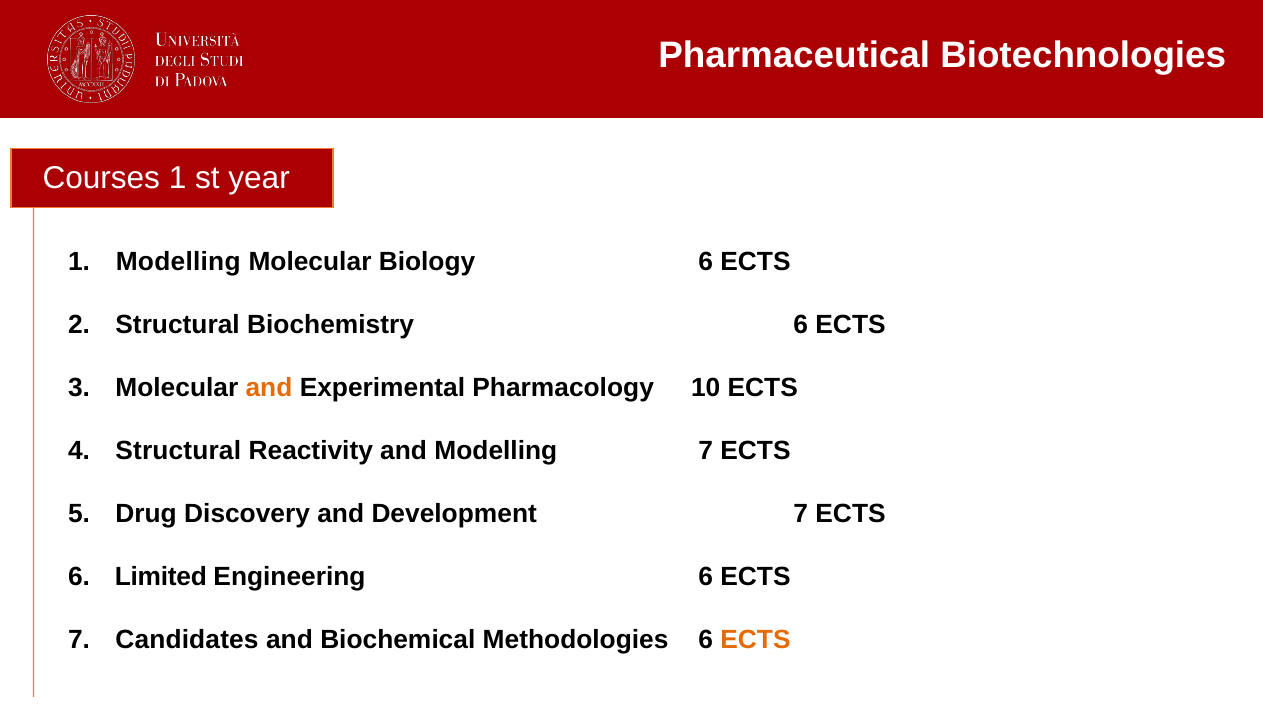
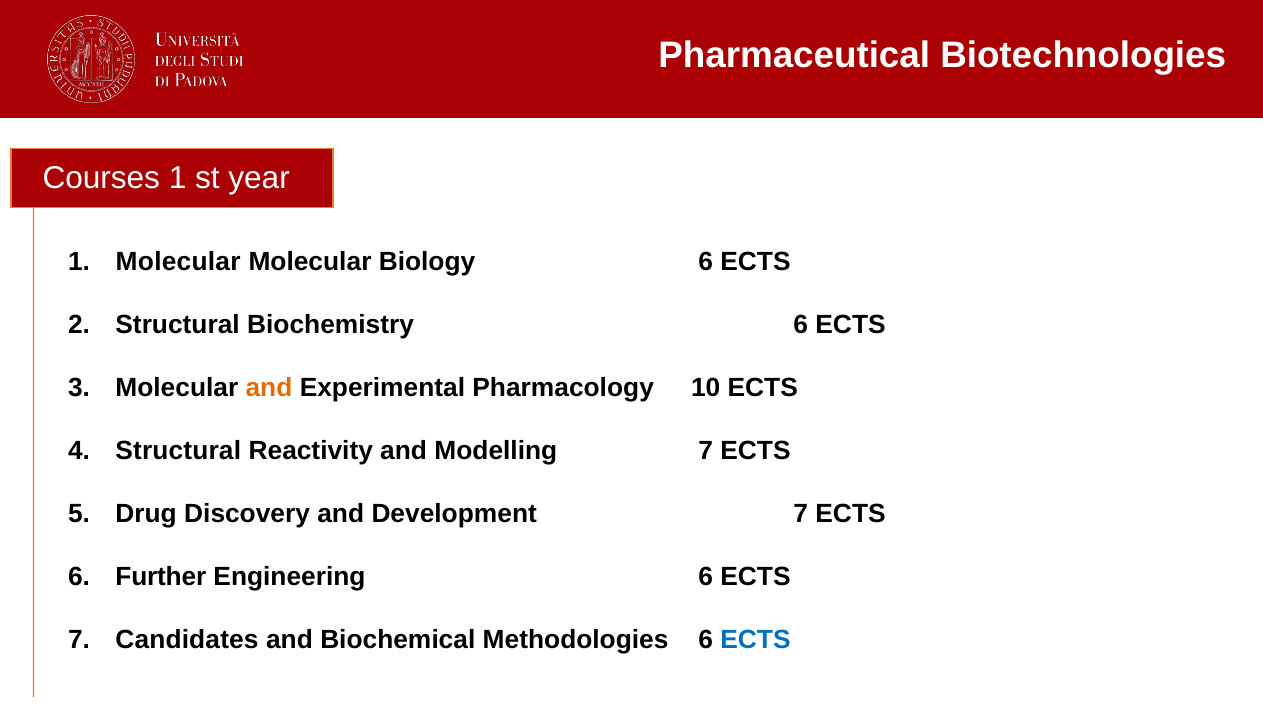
1 Modelling: Modelling -> Molecular (178, 262)
Limited: Limited -> Further (161, 577)
ECTS colour: orange -> blue (755, 641)
